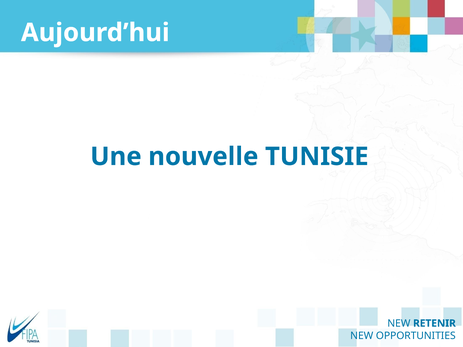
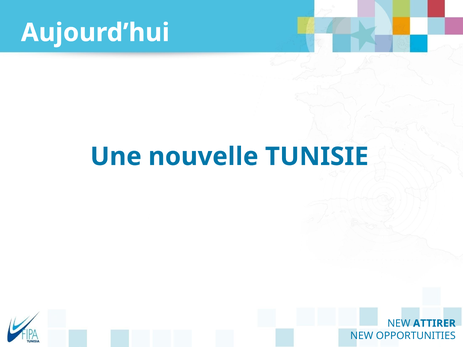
RETENIR: RETENIR -> ATTIRER (434, 324)
